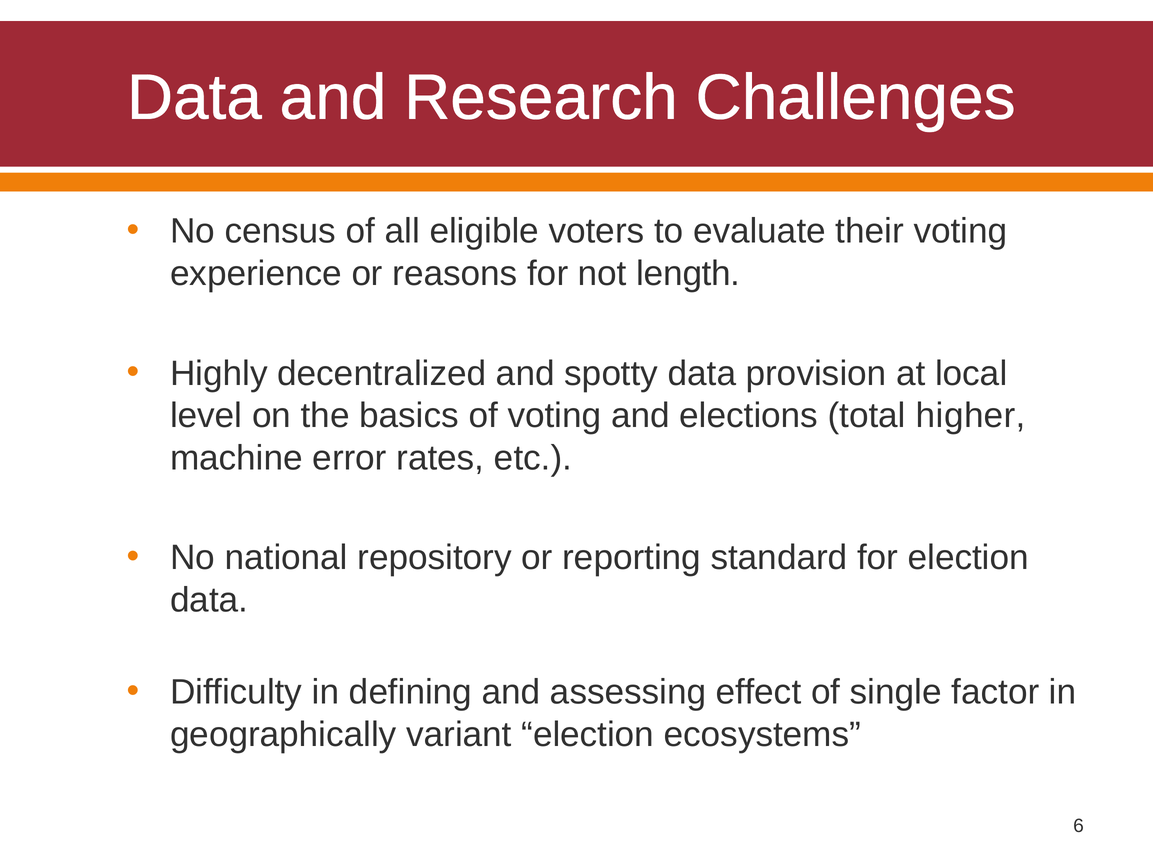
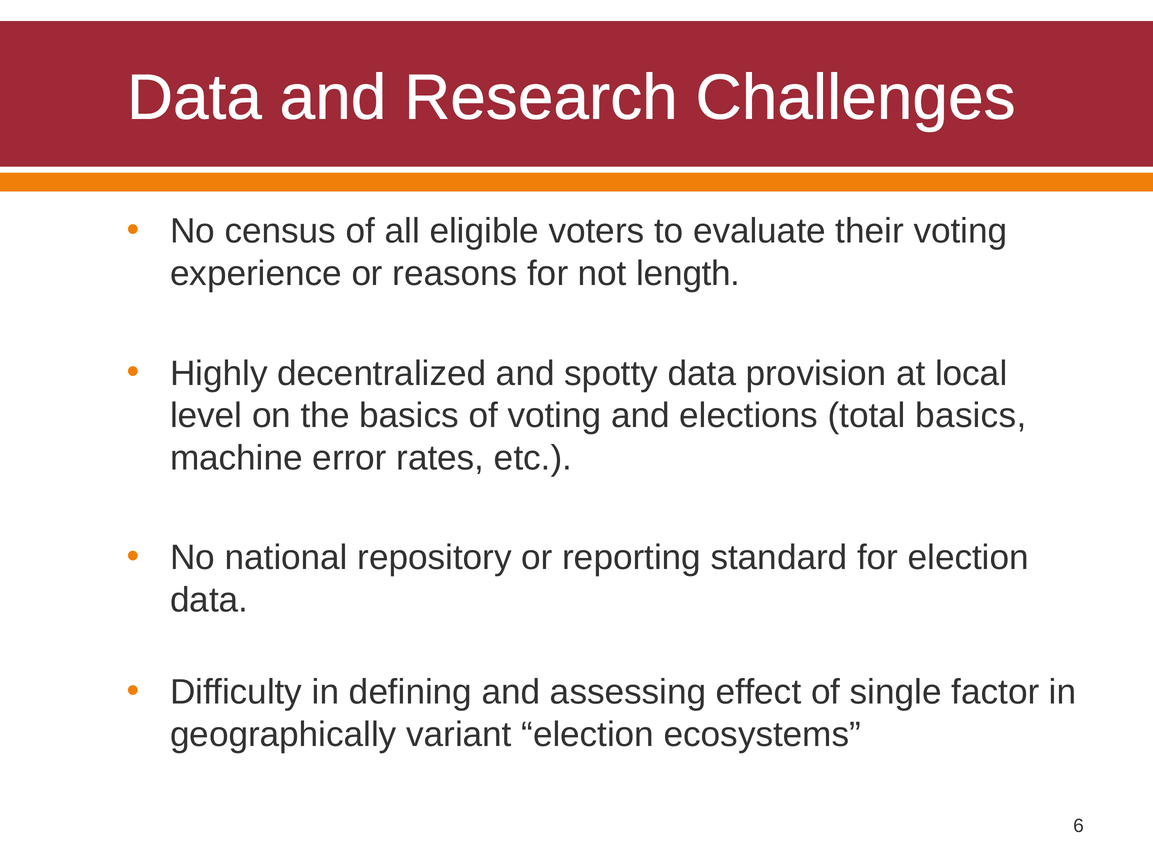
total higher: higher -> basics (971, 416)
